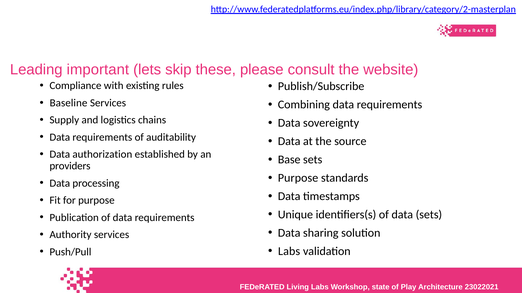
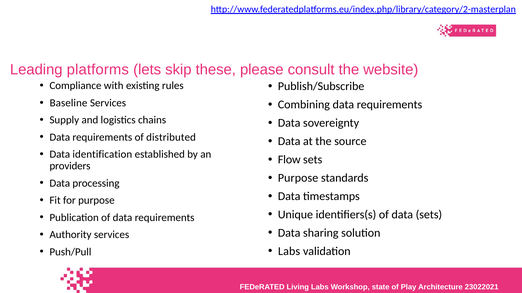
important: important -> platforms (98, 70)
auditability: auditability -> distributed (171, 137)
authorization: authorization -> identification (102, 155)
Base: Base -> Flow (289, 160)
